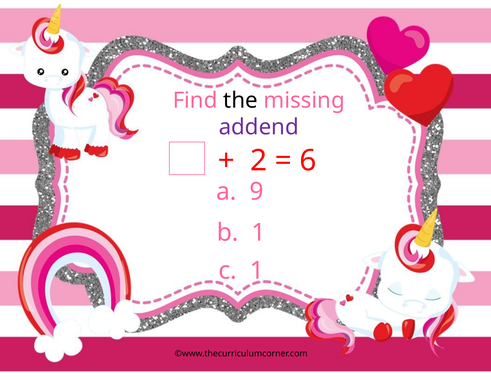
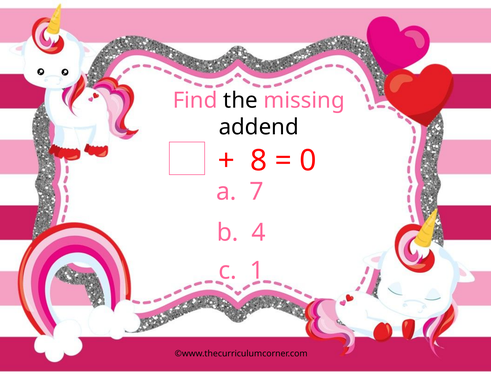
addend colour: purple -> black (259, 127)
2: 2 -> 8 (259, 161)
6: 6 -> 0 (308, 161)
9: 9 -> 7 (257, 191)
b 1: 1 -> 4 (259, 232)
